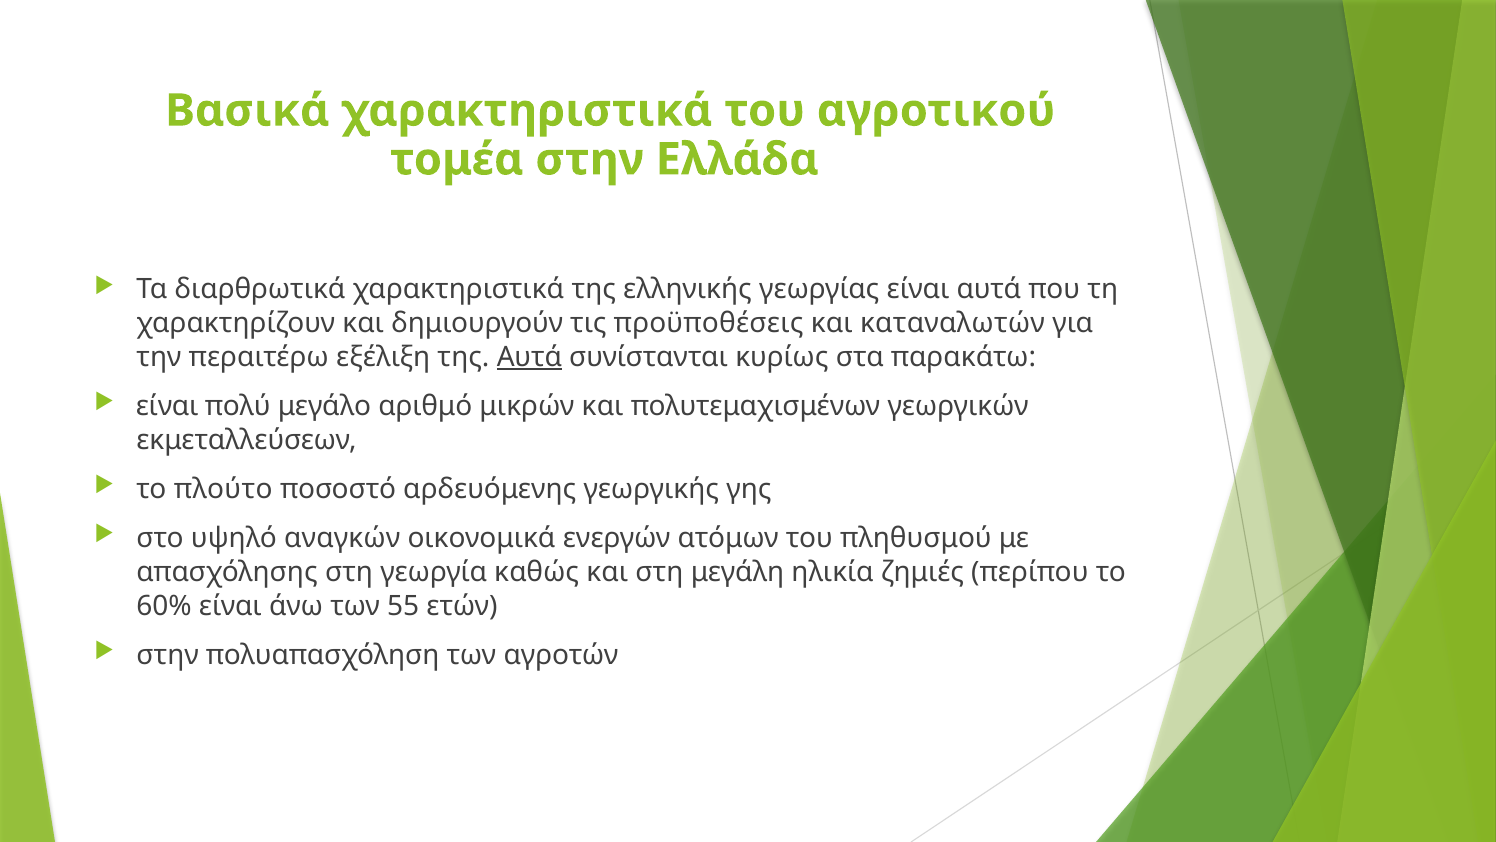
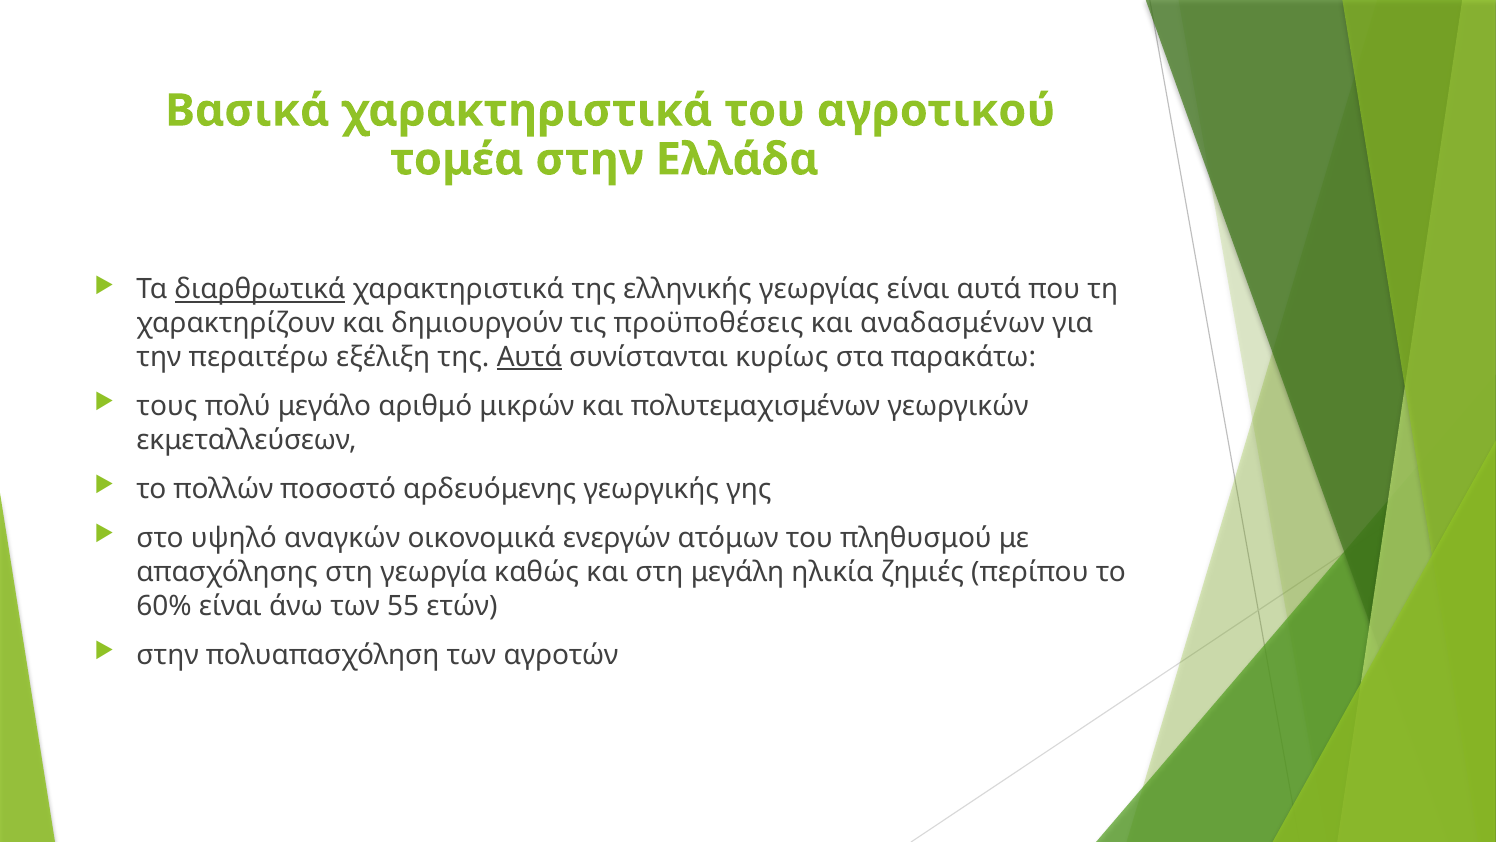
διαρθρωτικά underline: none -> present (260, 290)
καταναλωτών: καταναλωτών -> αναδασμένων (953, 323)
είναι: είναι -> τους (167, 406)
πλούτο: πλούτο -> πολλών (223, 489)
